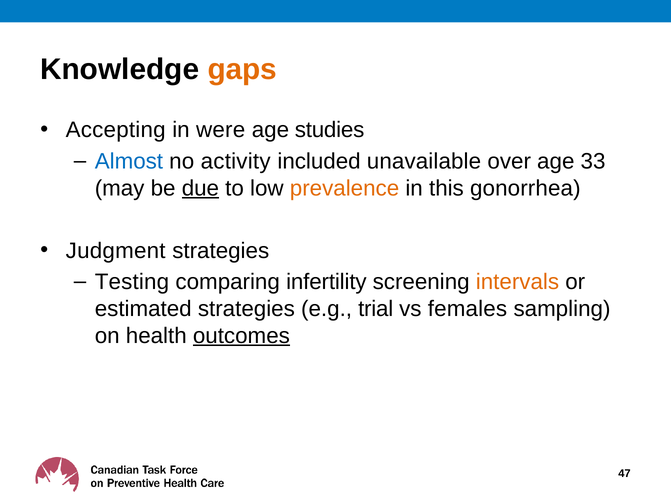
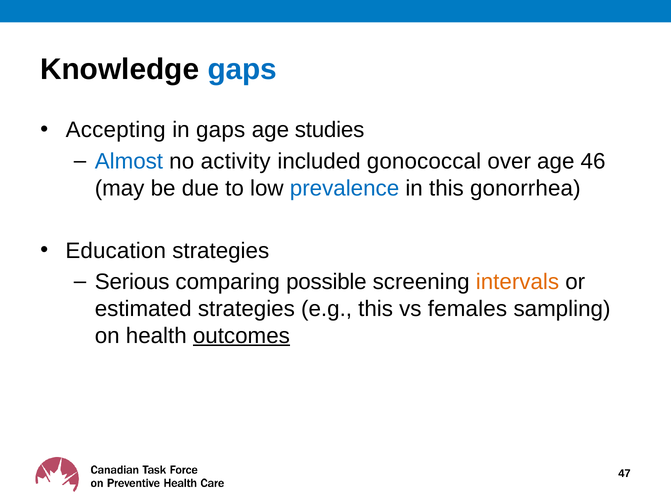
gaps colour: orange -> blue (242, 69)
in were: were -> gaps (221, 130)
unavailable: unavailable -> gonococcal (424, 161)
33: 33 -> 46 (593, 161)
due underline: present -> none (200, 188)
prevalence colour: orange -> blue (345, 188)
Judgment: Judgment -> Education (116, 251)
Testing: Testing -> Serious (132, 282)
infertility: infertility -> possible (326, 282)
e.g trial: trial -> this (376, 309)
